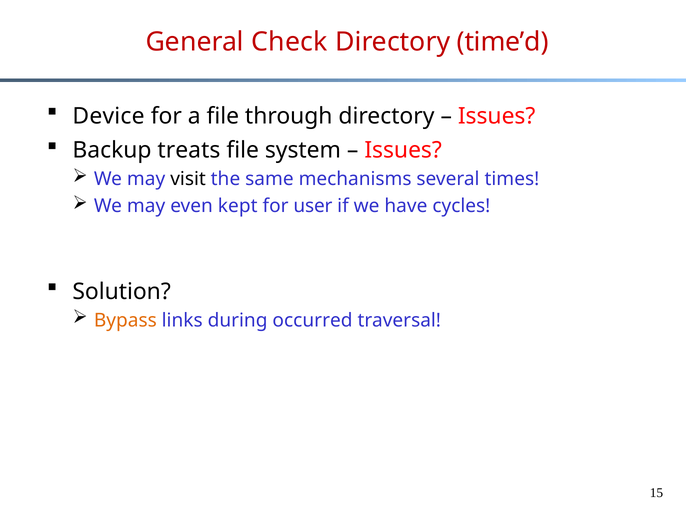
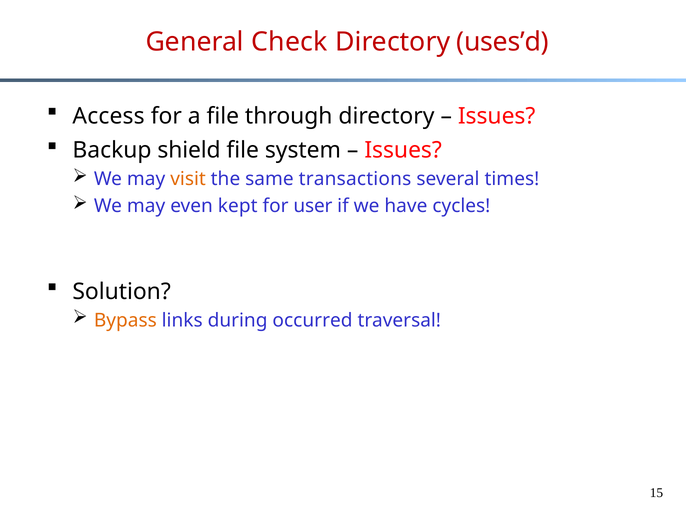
time’d: time’d -> uses’d (503, 42)
Device: Device -> Access (109, 116)
treats: treats -> shield (189, 150)
visit colour: black -> orange (188, 179)
mechanisms: mechanisms -> transactions (355, 179)
